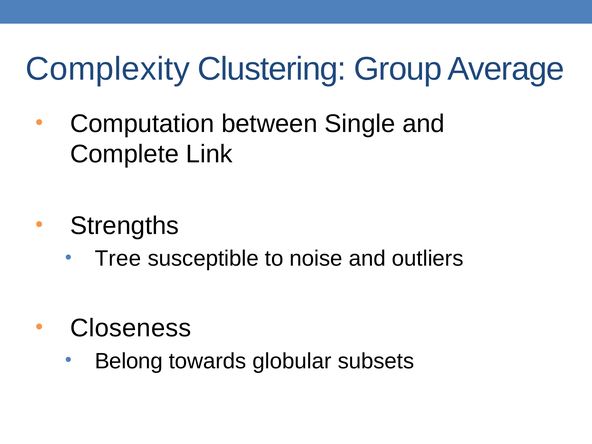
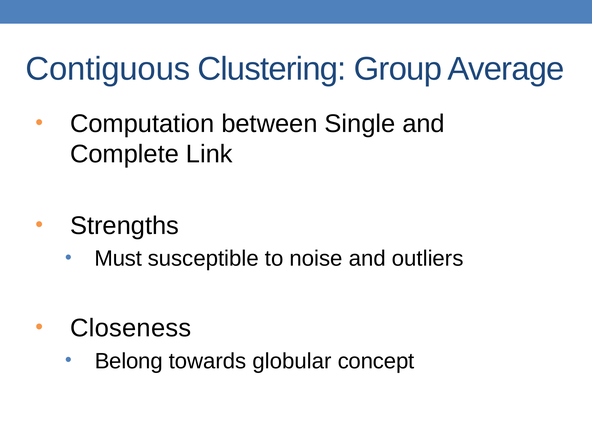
Complexity: Complexity -> Contiguous (108, 69)
Tree: Tree -> Must (118, 259)
subsets: subsets -> concept (376, 361)
